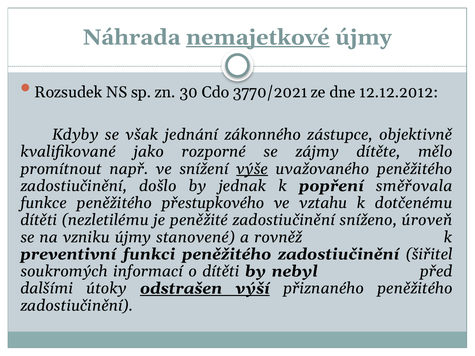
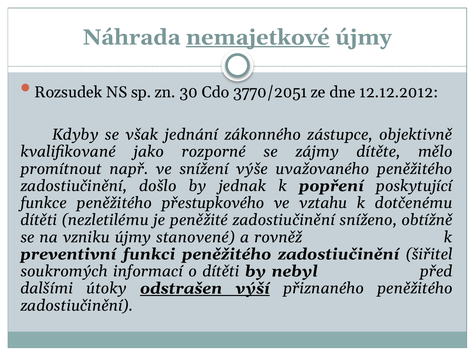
3770/2021: 3770/2021 -> 3770/2051 (270, 92)
výše underline: present -> none (252, 169)
směřovala: směřovala -> poskytující (414, 186)
úroveň: úroveň -> obtížně (427, 220)
